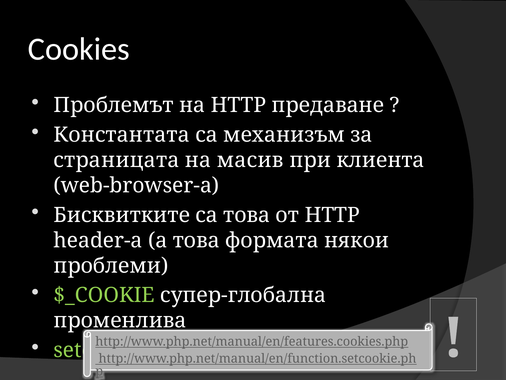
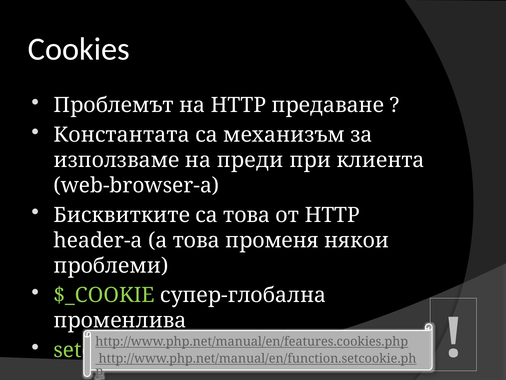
страницата: страницата -> използваме (117, 160)
масив: масив -> преди (250, 160)
формата: формата -> променя (272, 240)
